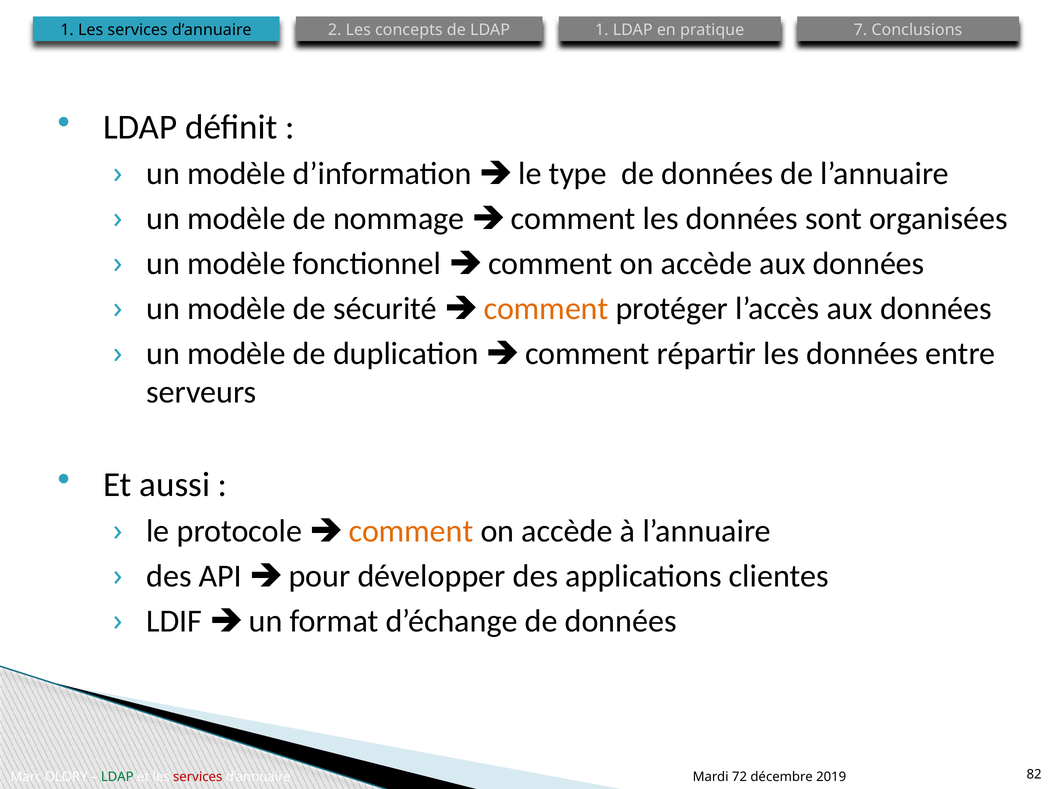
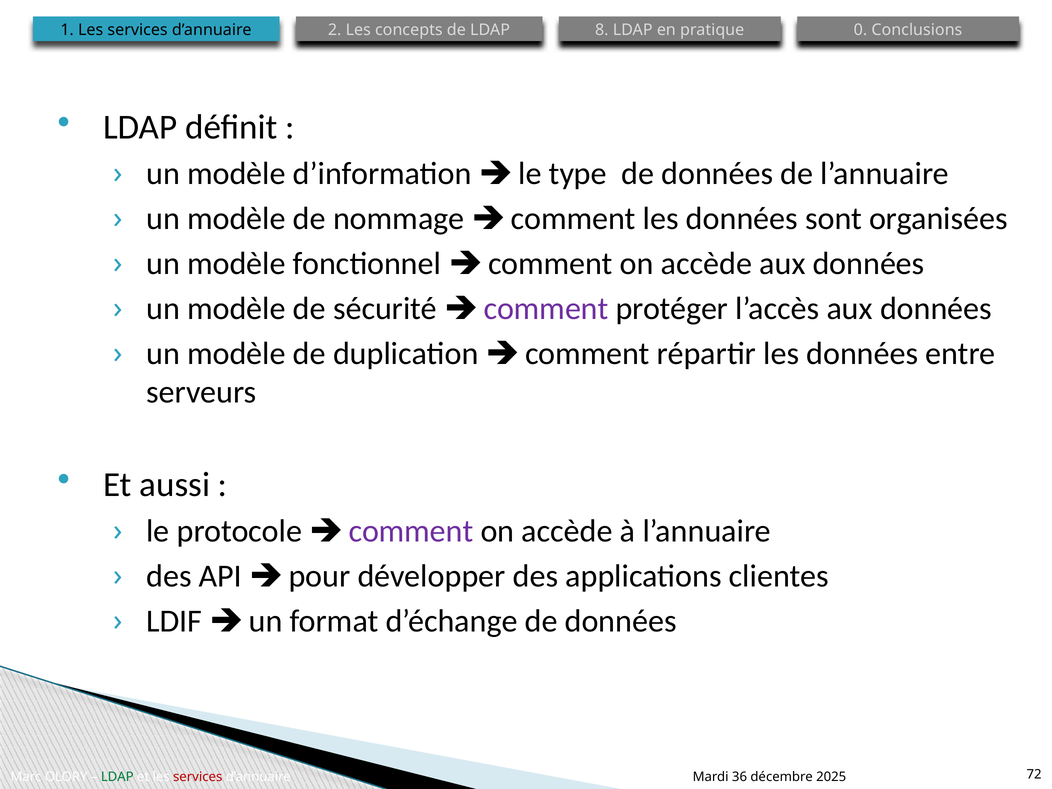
d’annuaire 1: 1 -> 8 (602, 30)
7: 7 -> 0 (860, 30)
comment colour: orange -> purple (546, 309)
comment colour: orange -> purple (411, 531)
72: 72 -> 36 (740, 777)
2019: 2019 -> 2025 (831, 777)
82: 82 -> 72 (1034, 775)
